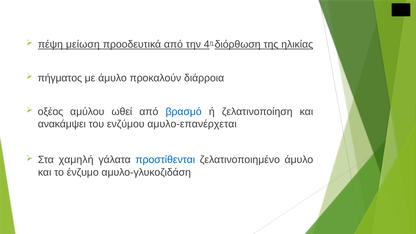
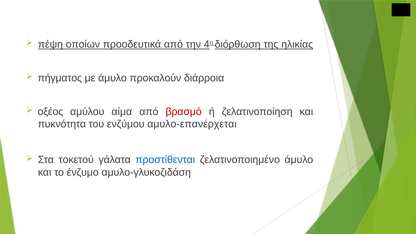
μείωση: μείωση -> οποίων (83, 44)
ωθεί: ωθεί -> αίμα (122, 112)
βρασμό colour: blue -> red (184, 112)
ανακάμψει: ανακάμψει -> πυκνότητα (62, 124)
χαμηλή: χαμηλή -> τοκετού (76, 160)
